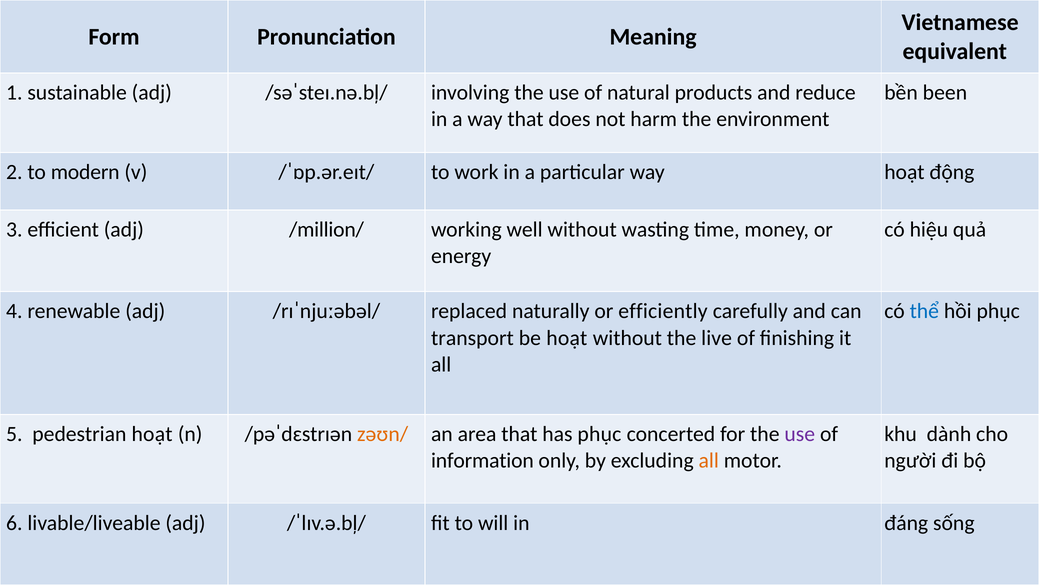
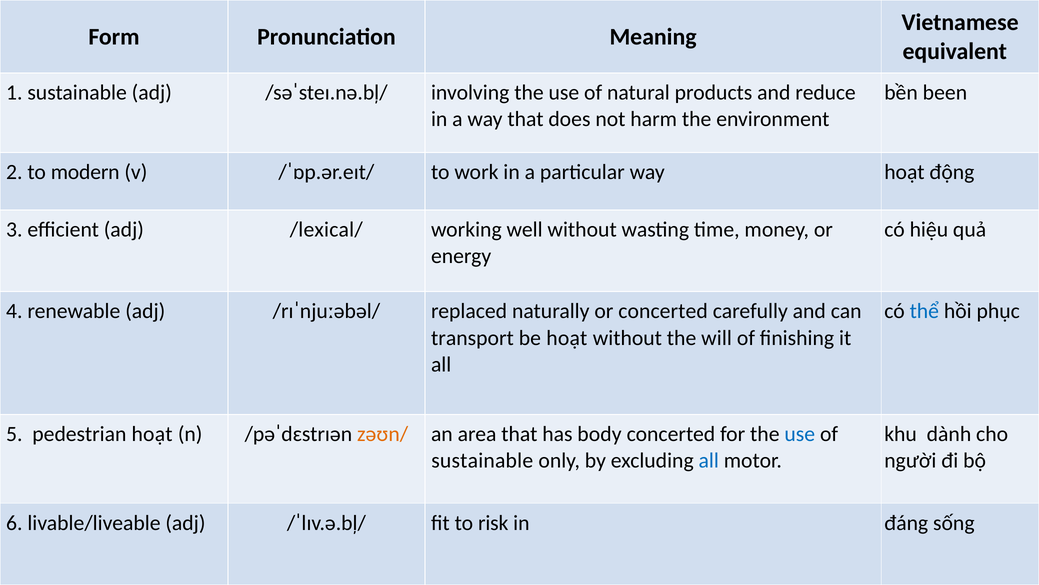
/million/: /million/ -> /lexical/ (326, 230)
or efficiently: efficiently -> concerted (663, 311)
live: live -> will (717, 338)
has phục: phục -> body (599, 434)
use colour: purple -> blue (800, 434)
information: information -> sustainable (482, 460)
all colour: orange -> blue (709, 460)
will: will -> risk (493, 522)
